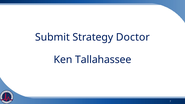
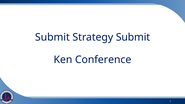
Strategy Doctor: Doctor -> Submit (133, 37)
Tallahassee: Tallahassee -> Conference (103, 60)
